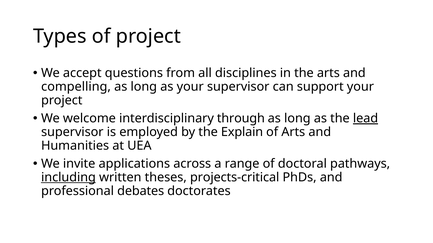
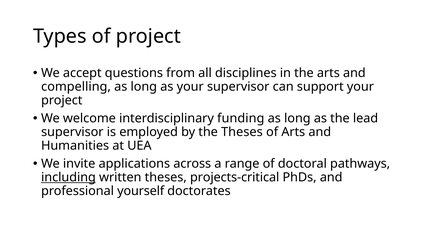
through: through -> funding (241, 119)
lead underline: present -> none (366, 119)
the Explain: Explain -> Theses (242, 132)
debates: debates -> yourself (141, 191)
